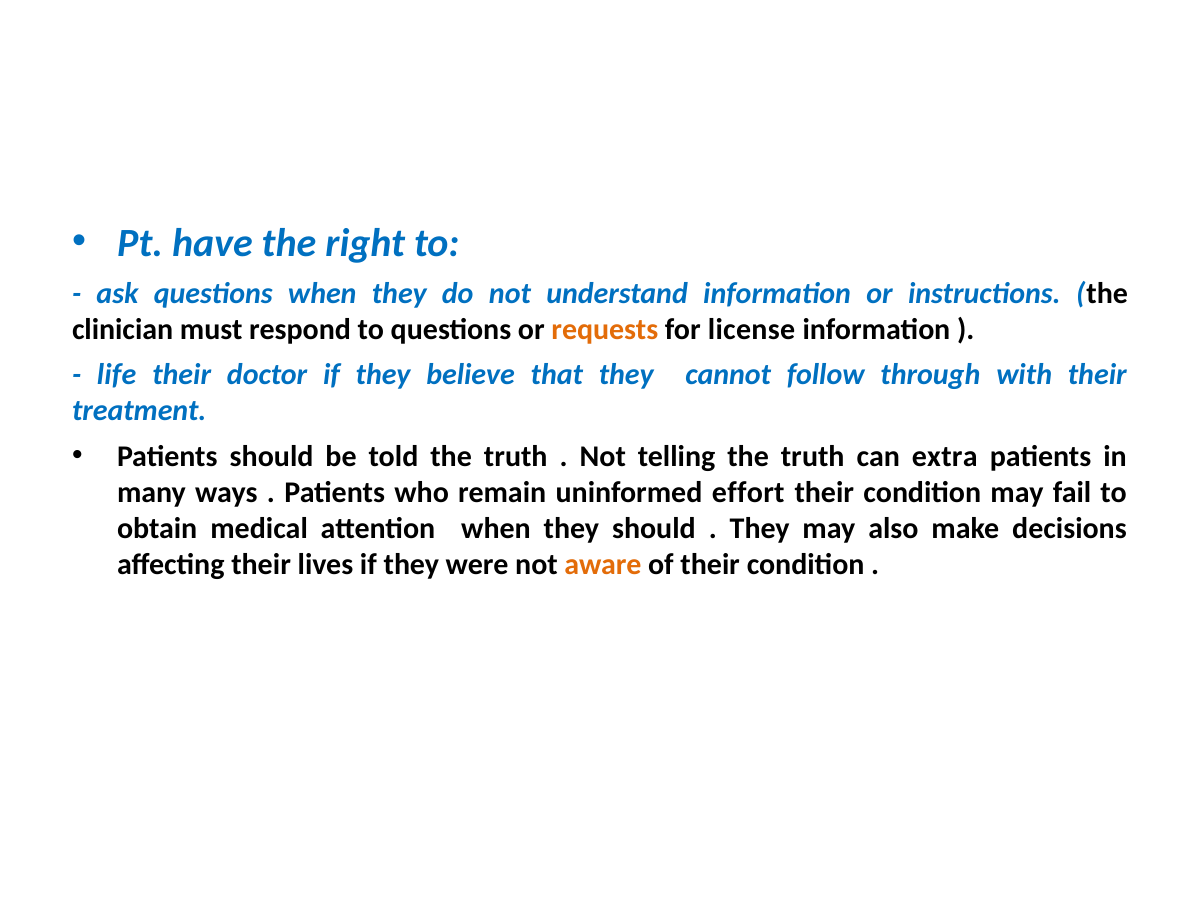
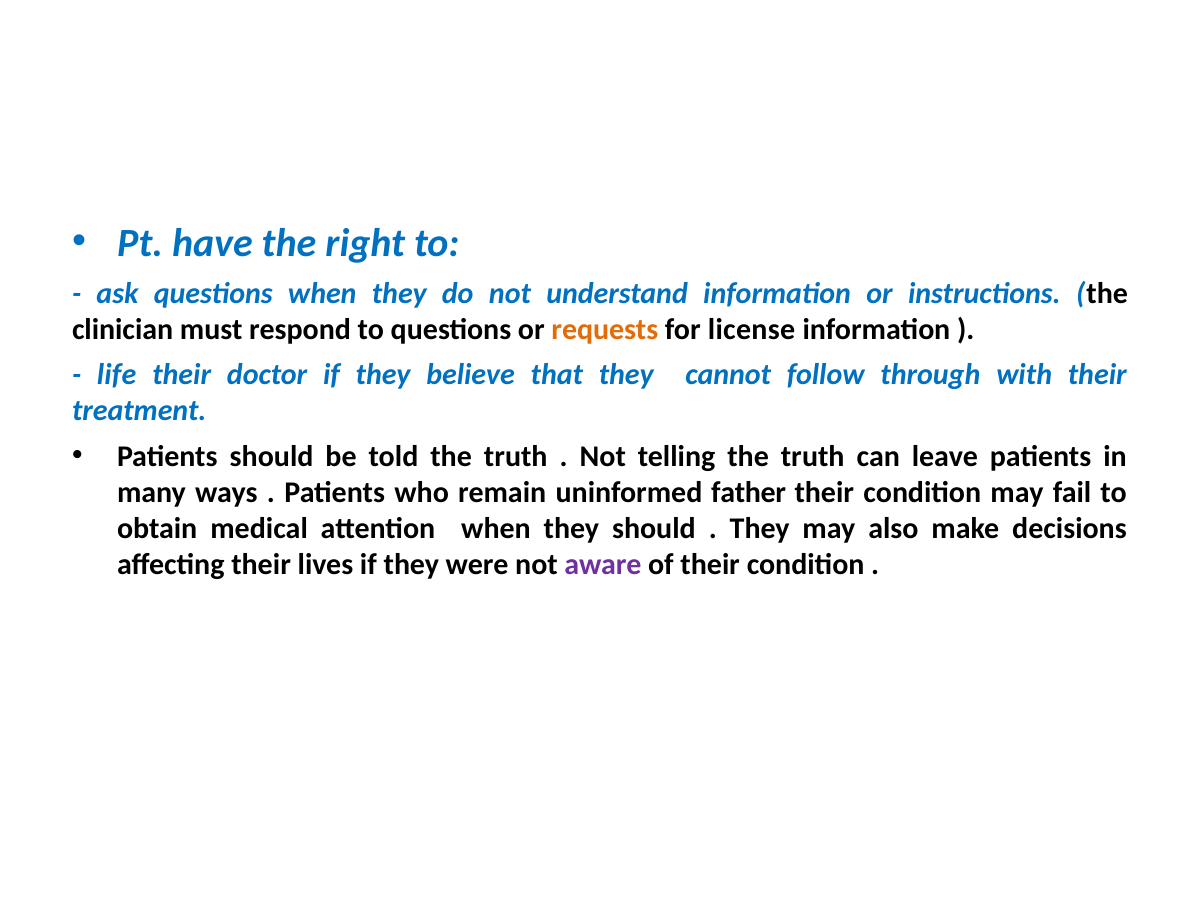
extra: extra -> leave (945, 456)
effort: effort -> father (749, 492)
aware colour: orange -> purple (603, 564)
